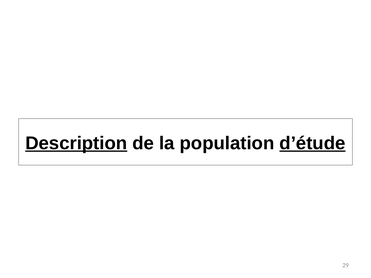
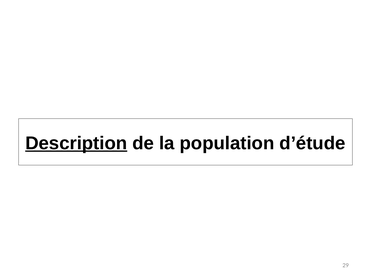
d’étude underline: present -> none (312, 143)
